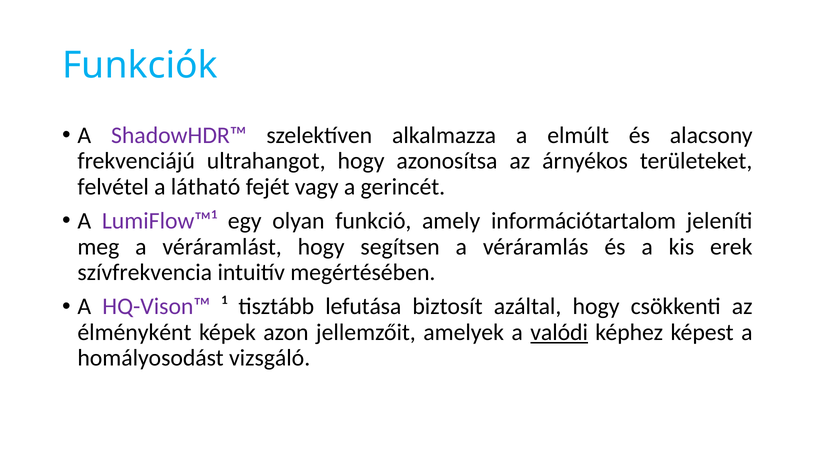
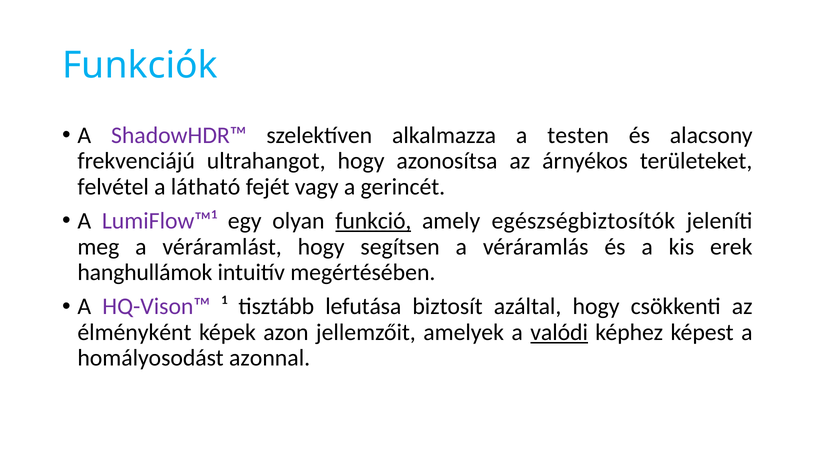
elmúlt: elmúlt -> testen (578, 135)
funkció underline: none -> present (373, 221)
információtartalom: információtartalom -> egészségbiztosítók (583, 221)
szívfrekvencia: szívfrekvencia -> hanghullámok (145, 272)
vizsgáló: vizsgáló -> azonnal (270, 358)
